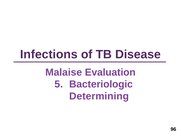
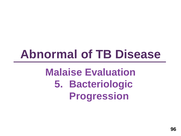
Infections: Infections -> Abnormal (49, 54)
Determining: Determining -> Progression (99, 96)
